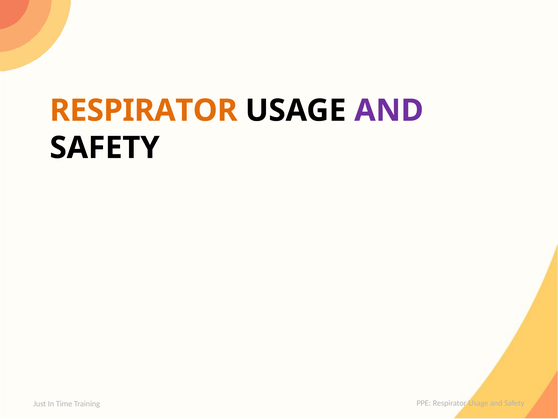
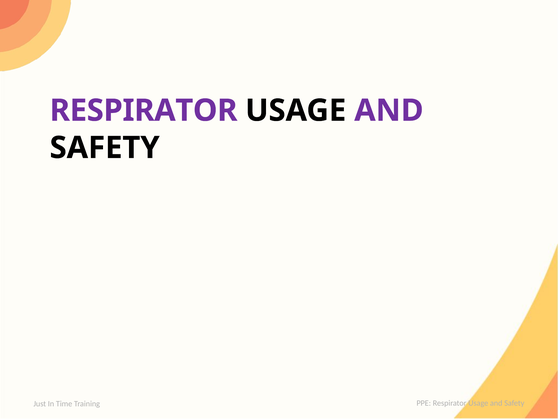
RESPIRATOR colour: orange -> purple (144, 110)
